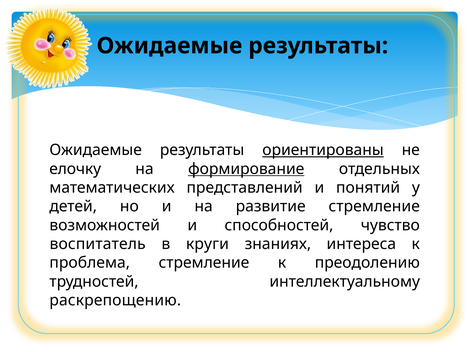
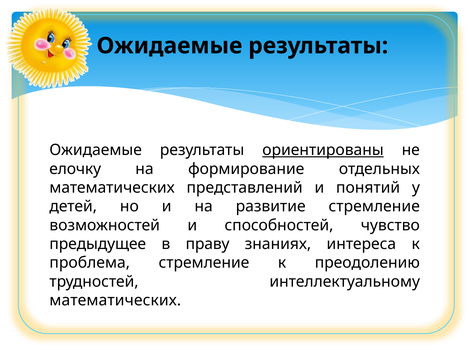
формирование underline: present -> none (246, 169)
воспитатель: воспитатель -> предыдущее (98, 244)
круги: круги -> праву (208, 244)
раскрепощению: раскрепощению -> математических (115, 300)
